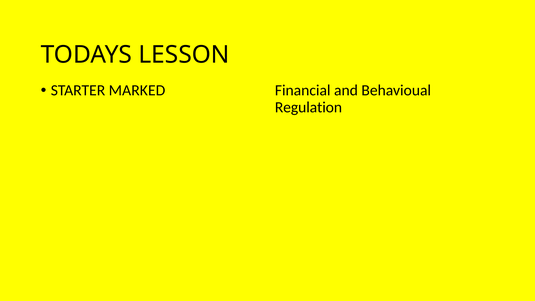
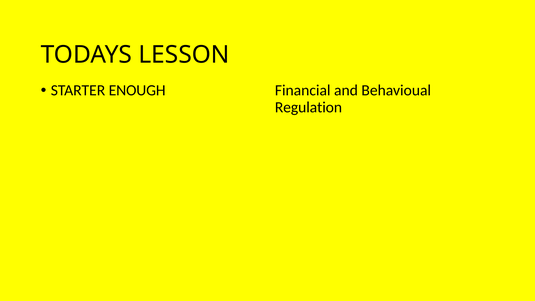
MARKED: MARKED -> ENOUGH (137, 90)
